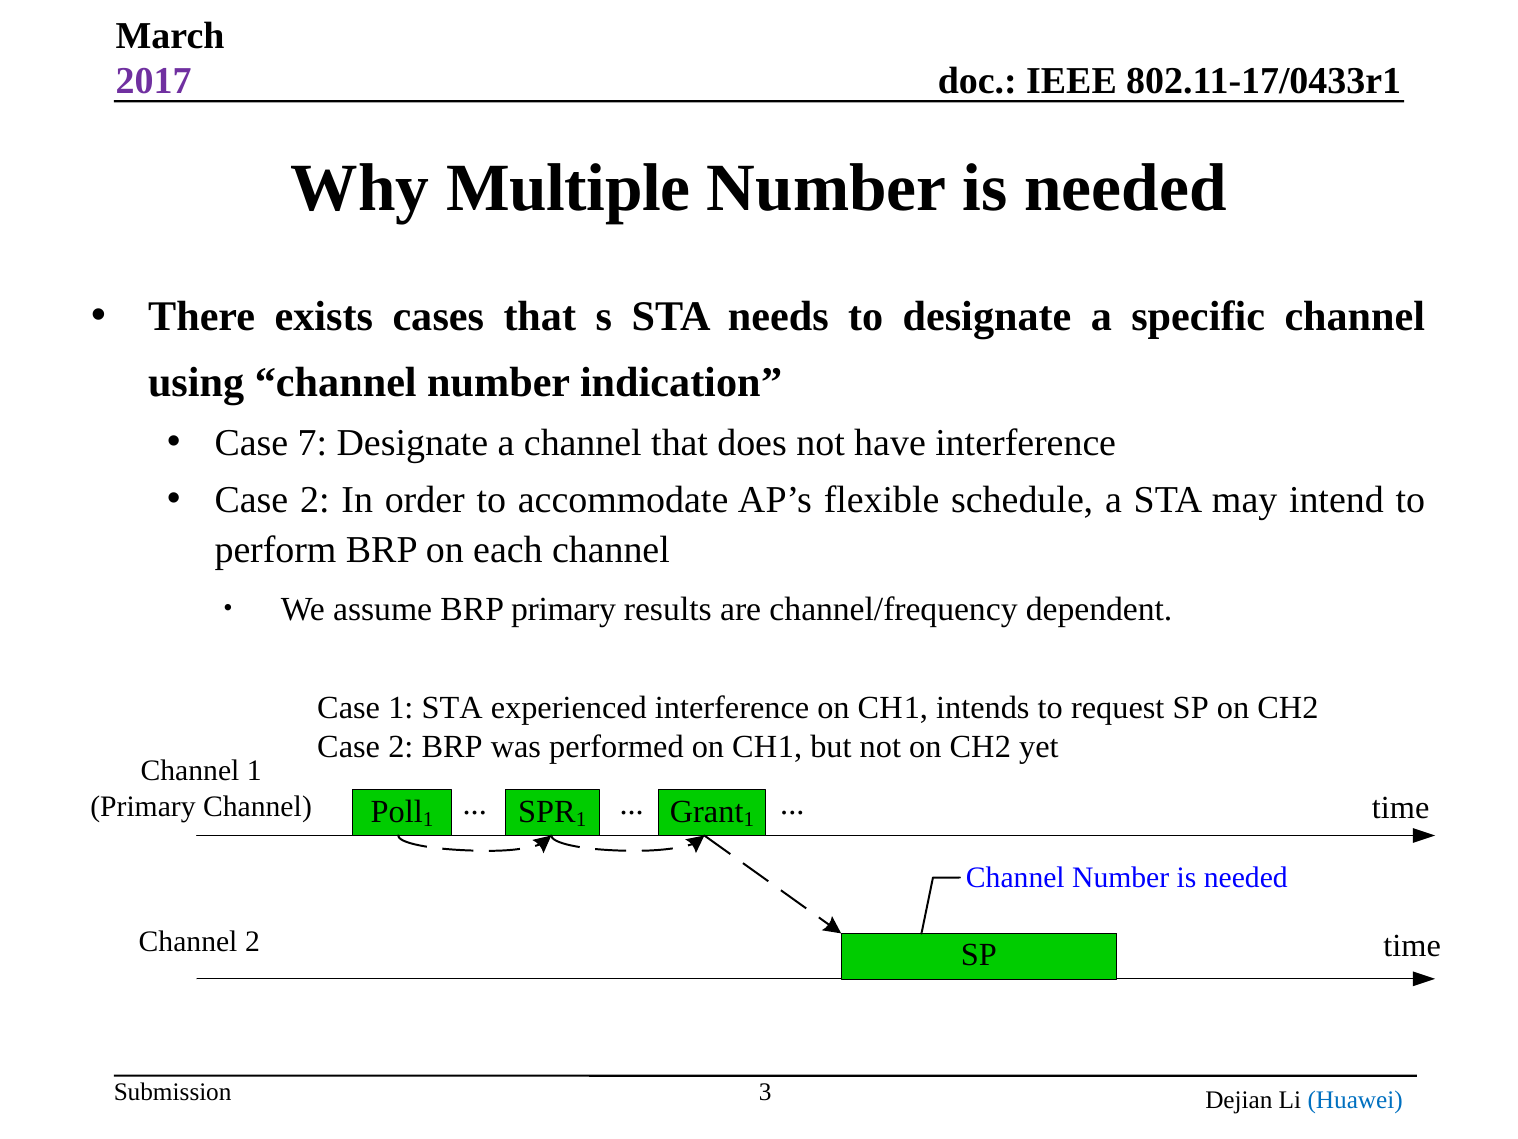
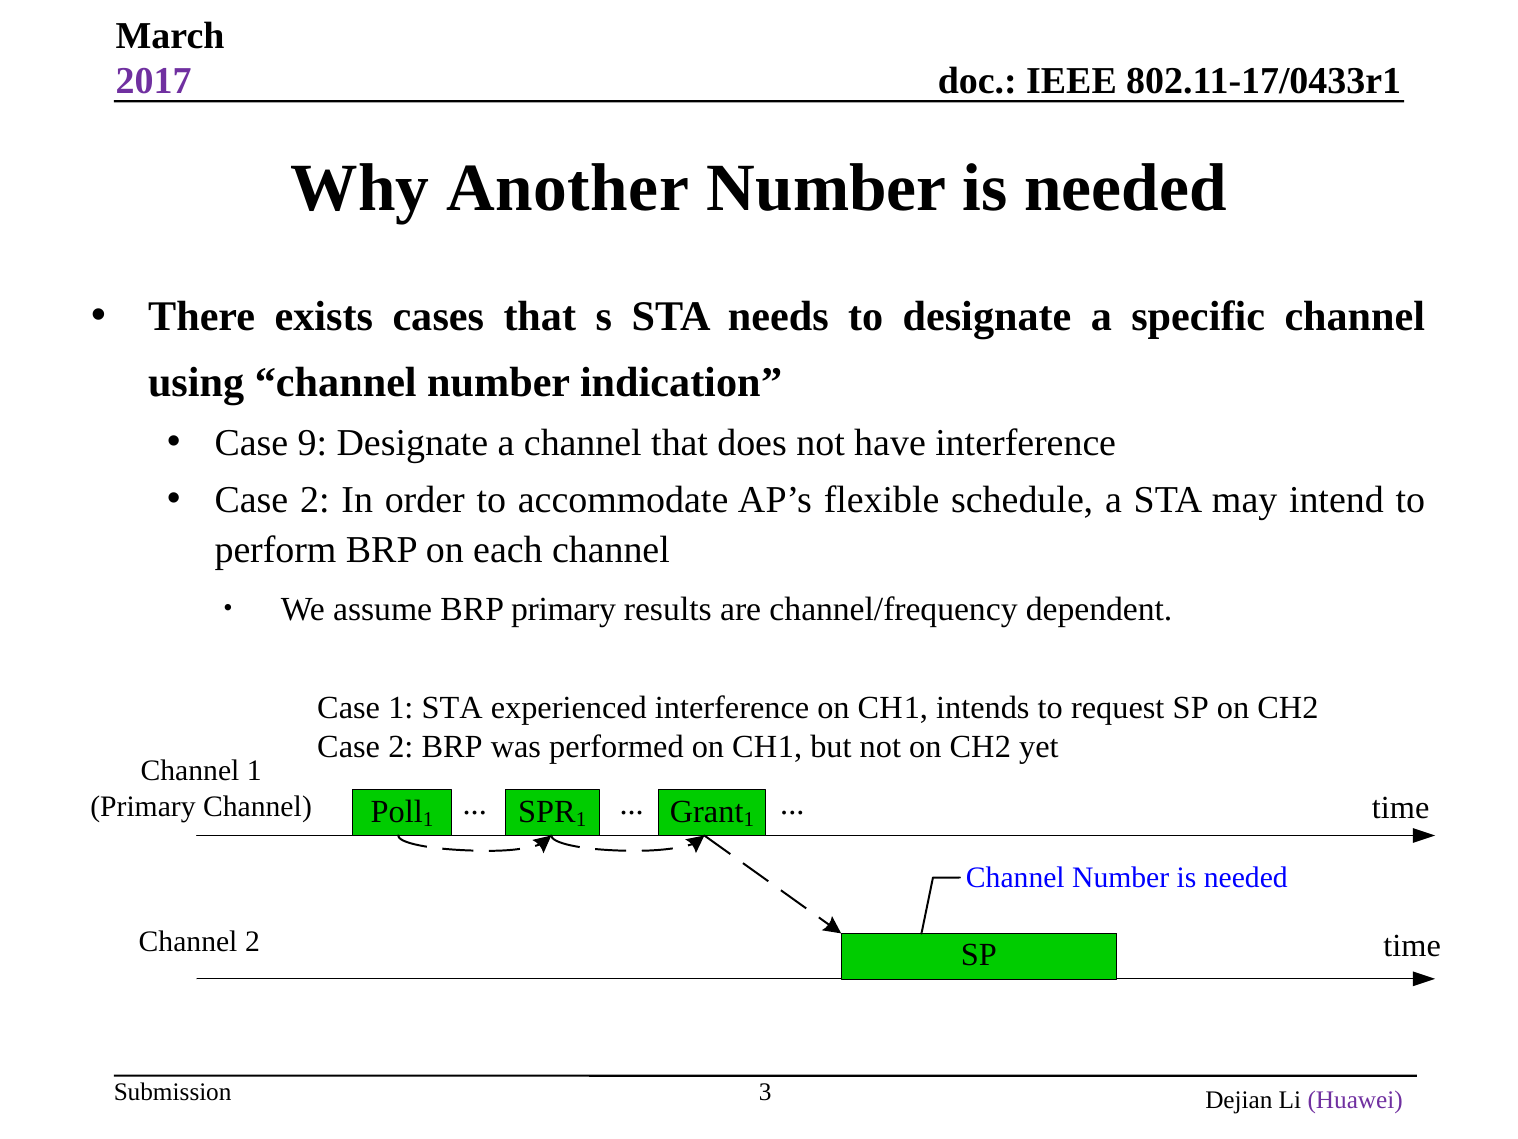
Multiple: Multiple -> Another (568, 188)
7: 7 -> 9 (312, 442)
Huawei colour: blue -> purple (1355, 1099)
